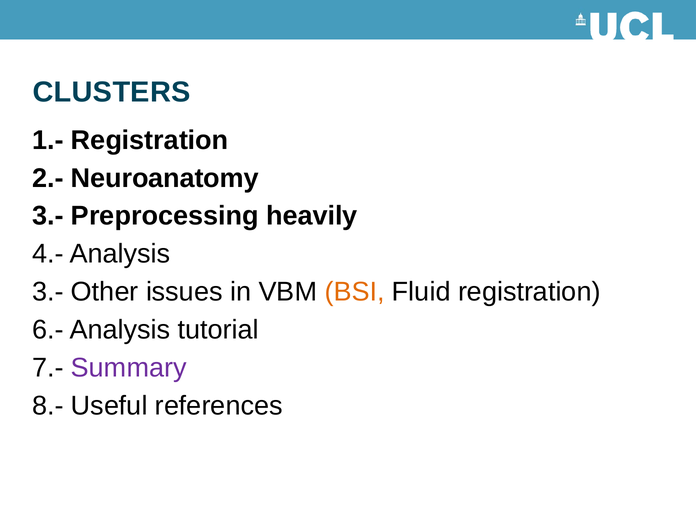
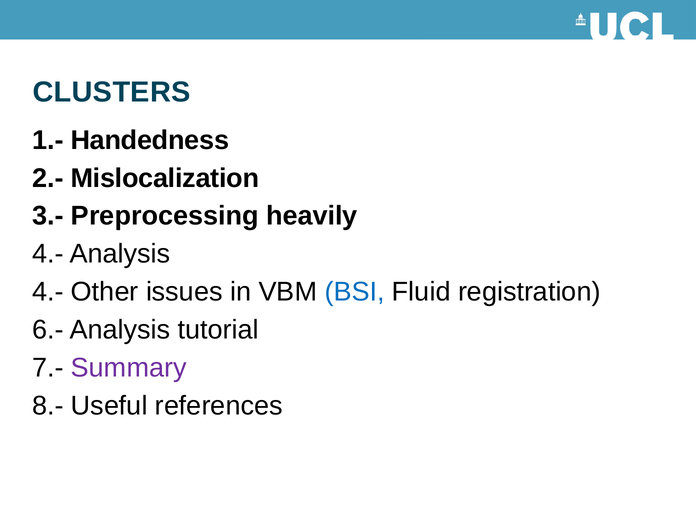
1.- Registration: Registration -> Handedness (150, 140)
Neuroanatomy: Neuroanatomy -> Mislocalization (165, 178)
3.-: 3.- -> 4.- (48, 292)
BSI colour: orange -> blue (355, 292)
